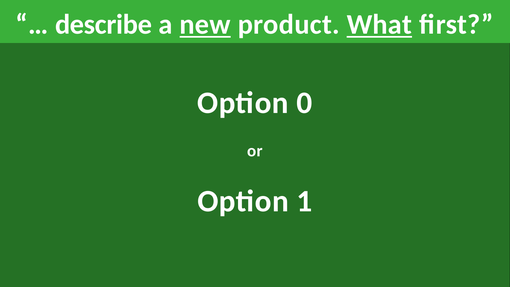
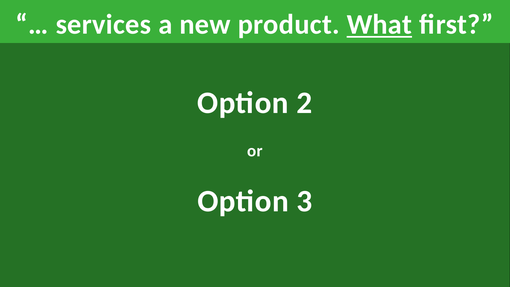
describe: describe -> services (103, 25)
new underline: present -> none (205, 25)
0: 0 -> 2 (304, 103)
1: 1 -> 3 (304, 201)
